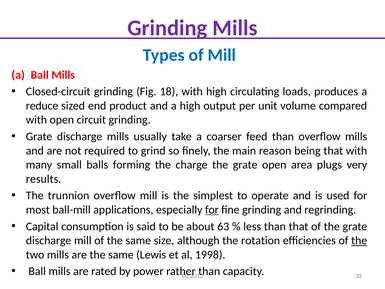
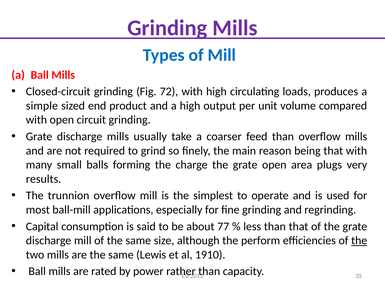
18: 18 -> 72 (169, 92)
reduce: reduce -> simple (42, 106)
for underline: present -> none (212, 210)
63: 63 -> 77 (223, 226)
rotation: rotation -> perform (261, 240)
1998: 1998 -> 1910 (210, 254)
